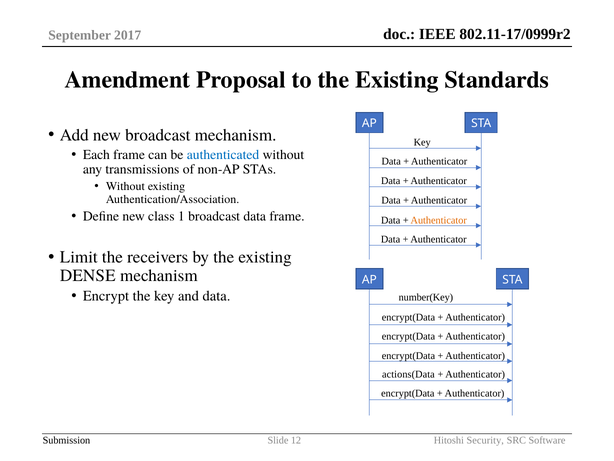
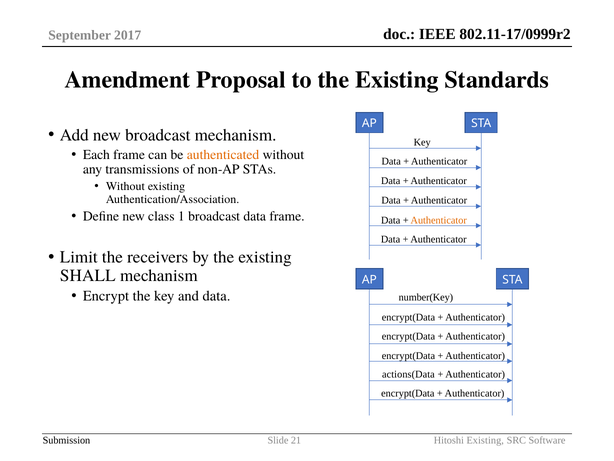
authenticated colour: blue -> orange (223, 155)
DENSE: DENSE -> SHALL (88, 276)
Hitoshi Security: Security -> Existing (485, 440)
12: 12 -> 21 (296, 440)
